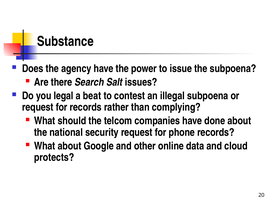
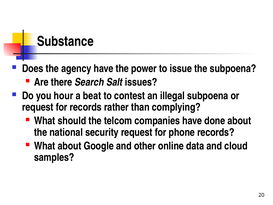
legal: legal -> hour (63, 96)
protects: protects -> samples (54, 157)
